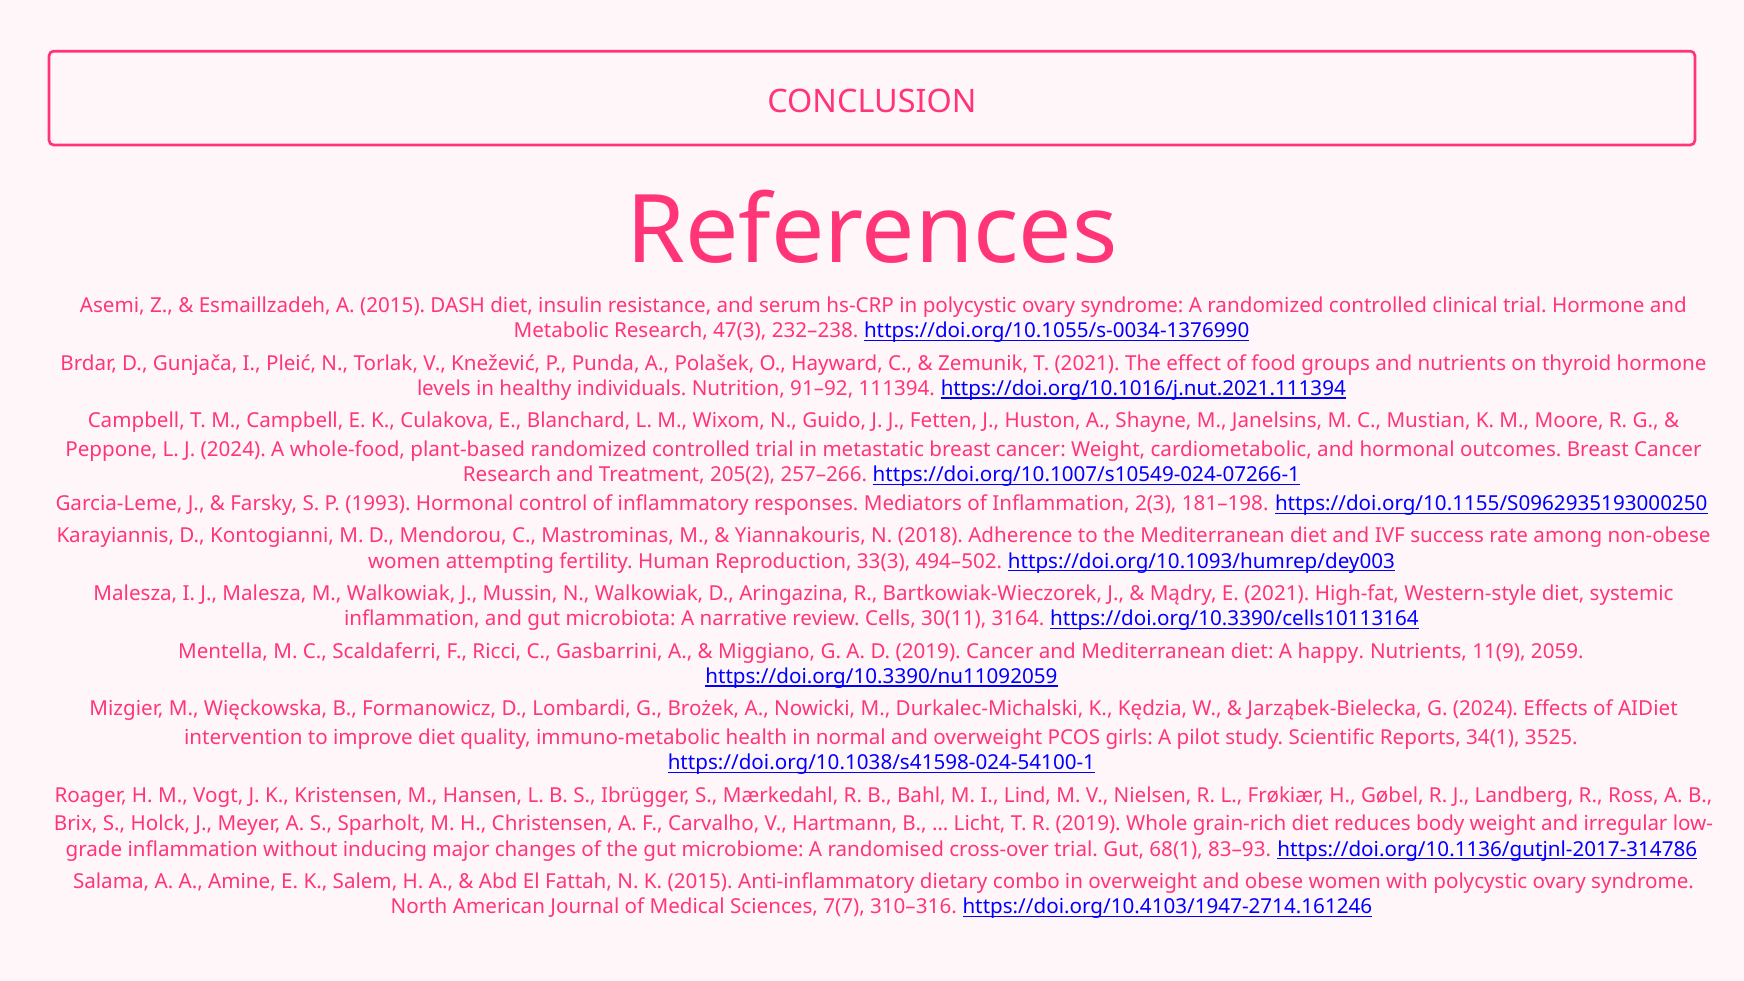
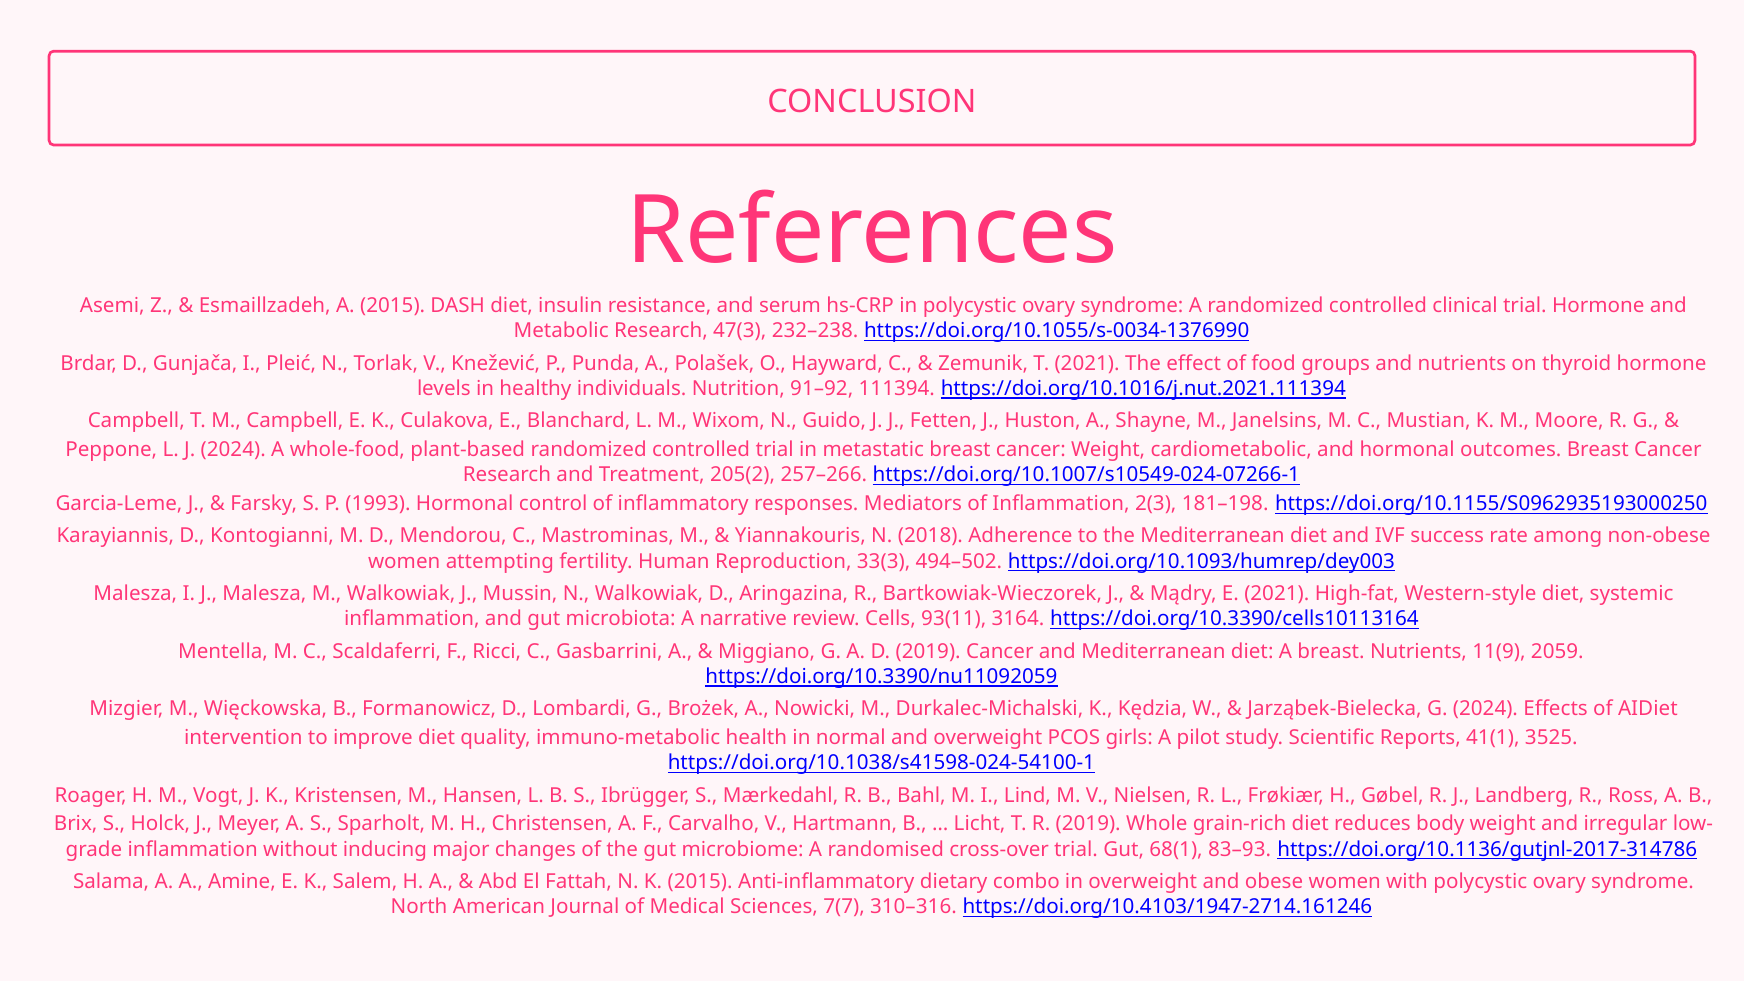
30(11: 30(11 -> 93(11 (954, 619)
A happy: happy -> breast (1331, 651)
34(1: 34(1 -> 41(1 (1493, 738)
